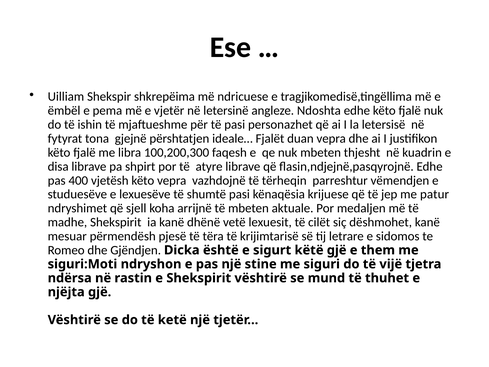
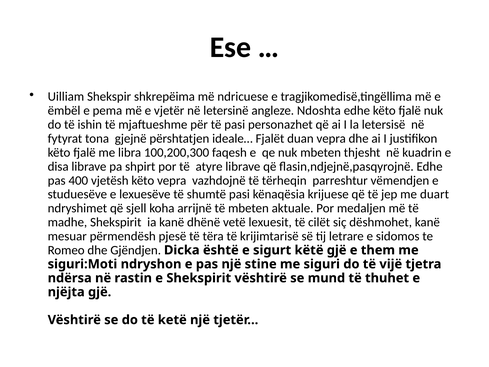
patur: patur -> duart (435, 194)
